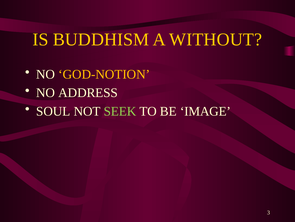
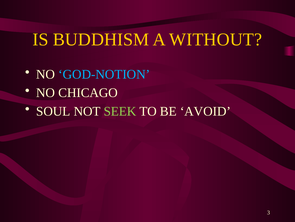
GOD-NOTION colour: yellow -> light blue (104, 74)
ADDRESS: ADDRESS -> CHICAGO (88, 93)
IMAGE: IMAGE -> AVOID (205, 111)
